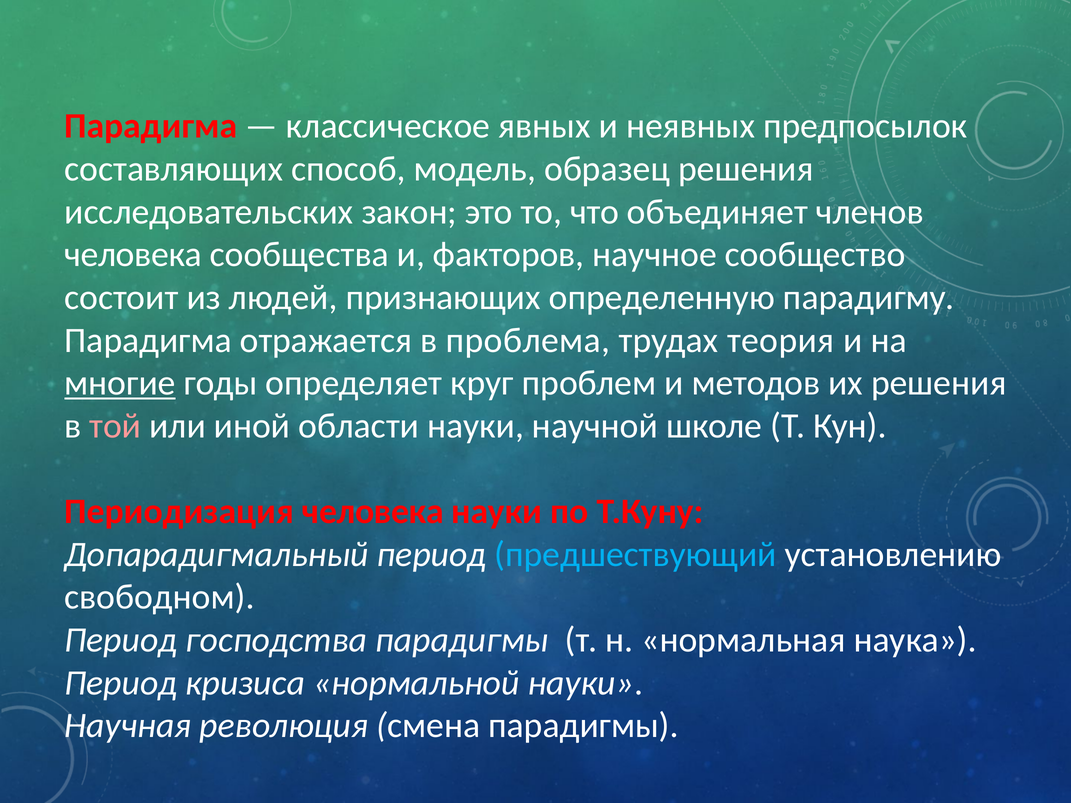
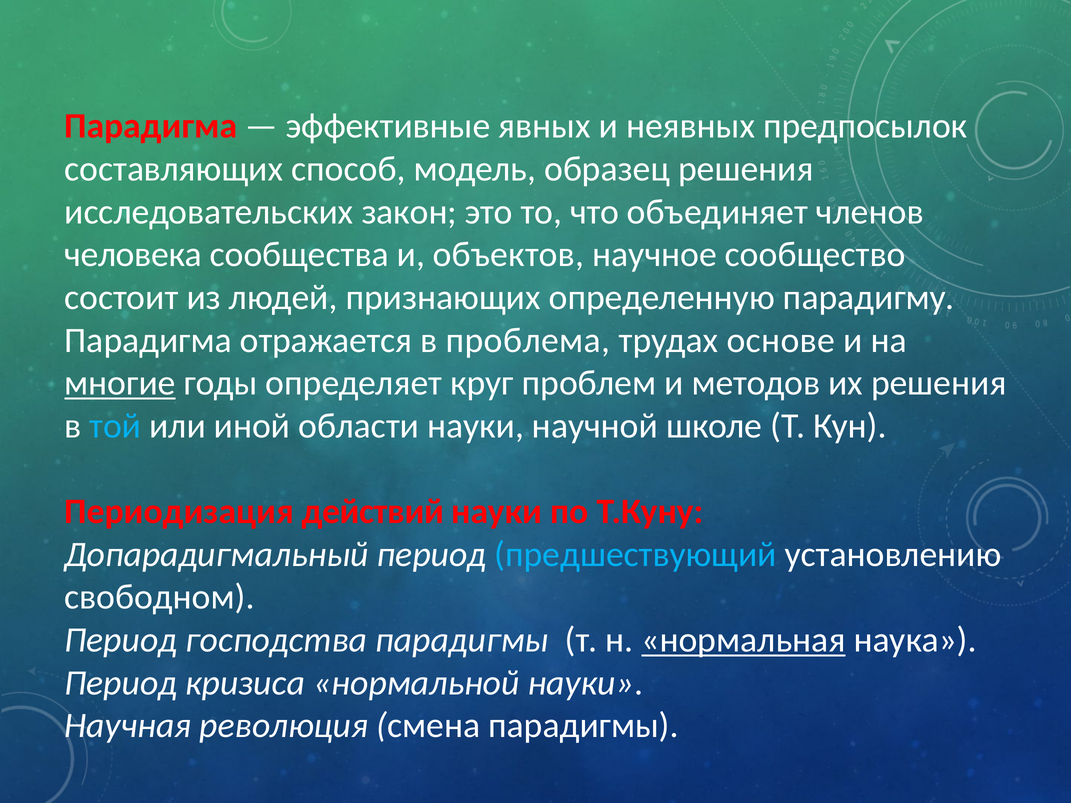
классическое: классическое -> эффективные (388, 126)
факторов: факторов -> объектов (509, 255)
теория: теория -> основе (781, 340)
той colour: pink -> light blue (115, 426)
Периодизация человека: человека -> действий (373, 512)
нормальная underline: none -> present (743, 640)
